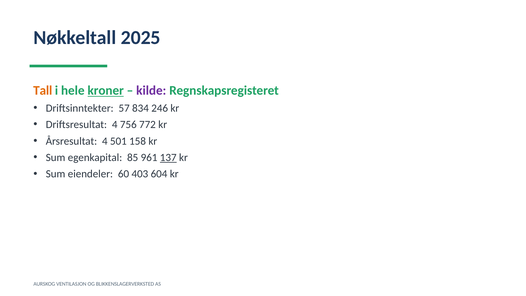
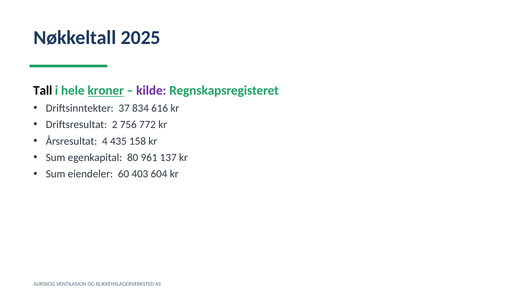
Tall colour: orange -> black (43, 91)
57: 57 -> 37 (124, 108)
246: 246 -> 616 (160, 108)
Driftsresultat 4: 4 -> 2 (115, 125)
501: 501 -> 435 (118, 141)
85: 85 -> 80 (133, 158)
137 underline: present -> none (168, 158)
